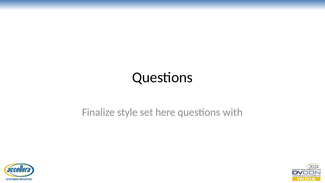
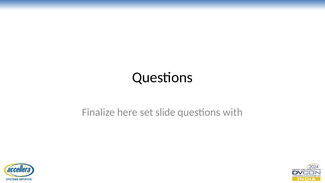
style: style -> here (127, 112)
here: here -> slide (165, 112)
